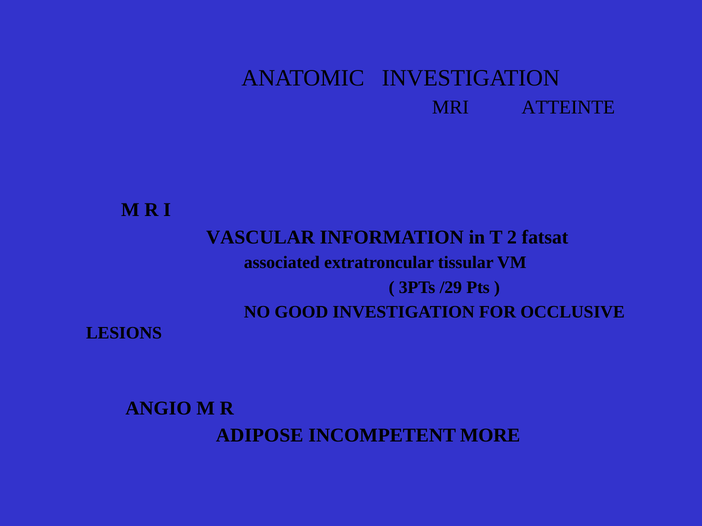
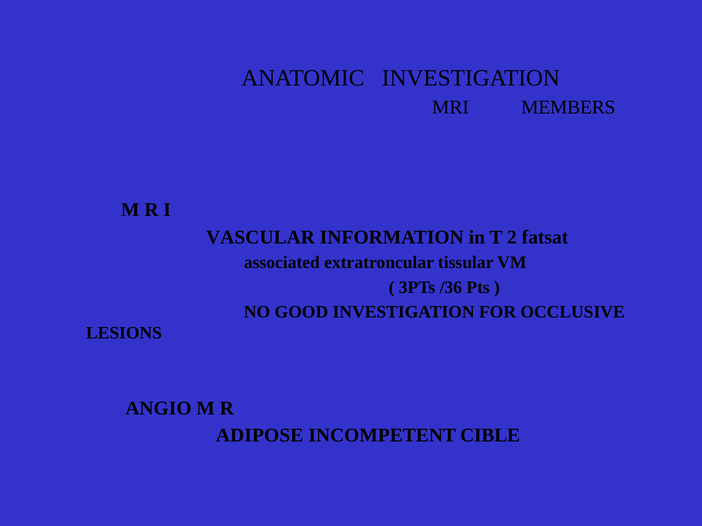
ATTEINTE: ATTEINTE -> MEMBERS (568, 108)
/29: /29 -> /36 (451, 288)
MORE: MORE -> CIBLE (490, 436)
